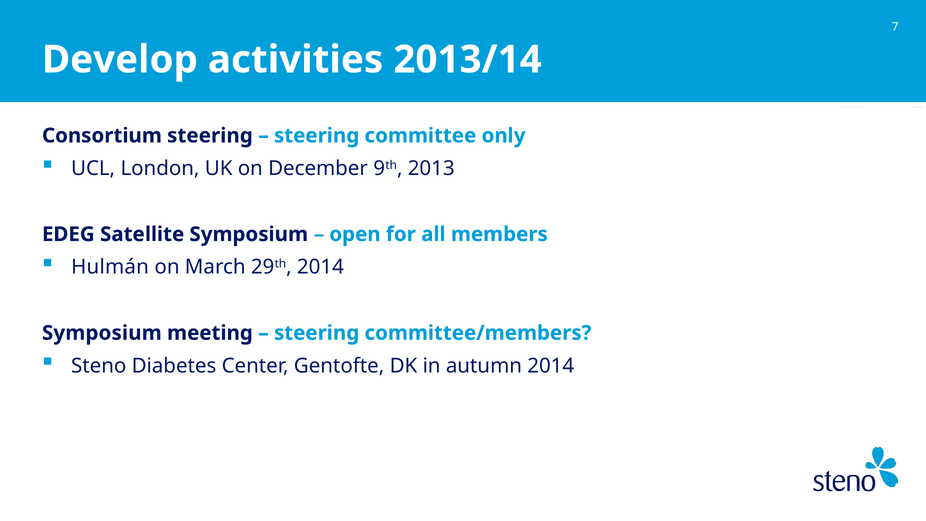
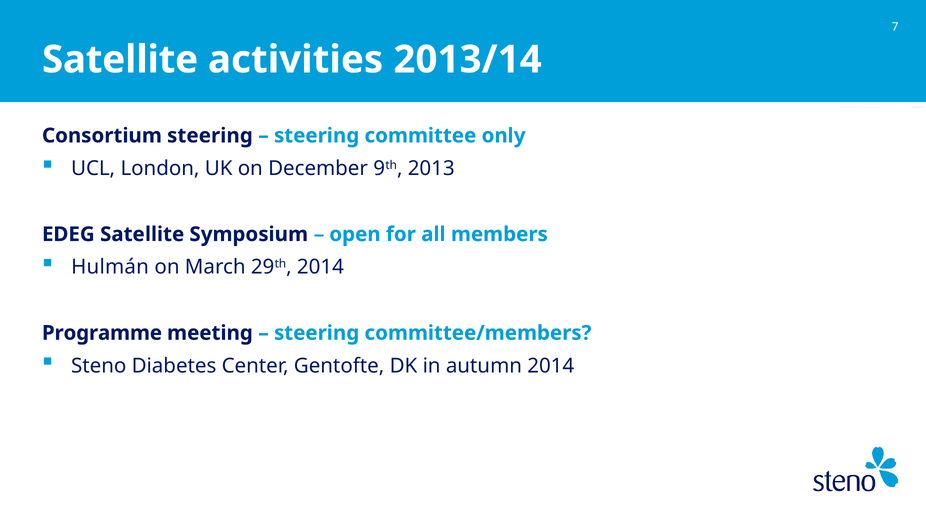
Develop: Develop -> Satellite (120, 60)
Symposium: Symposium -> Programme (102, 333)
